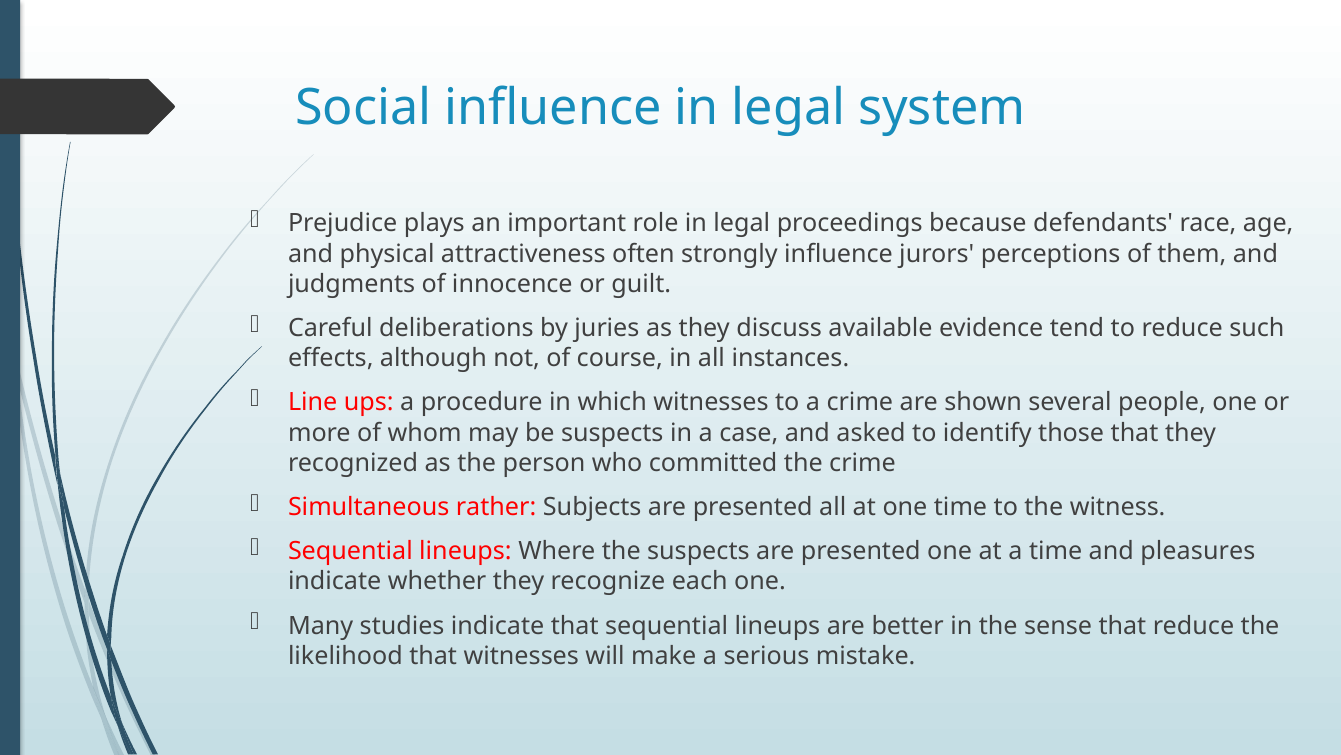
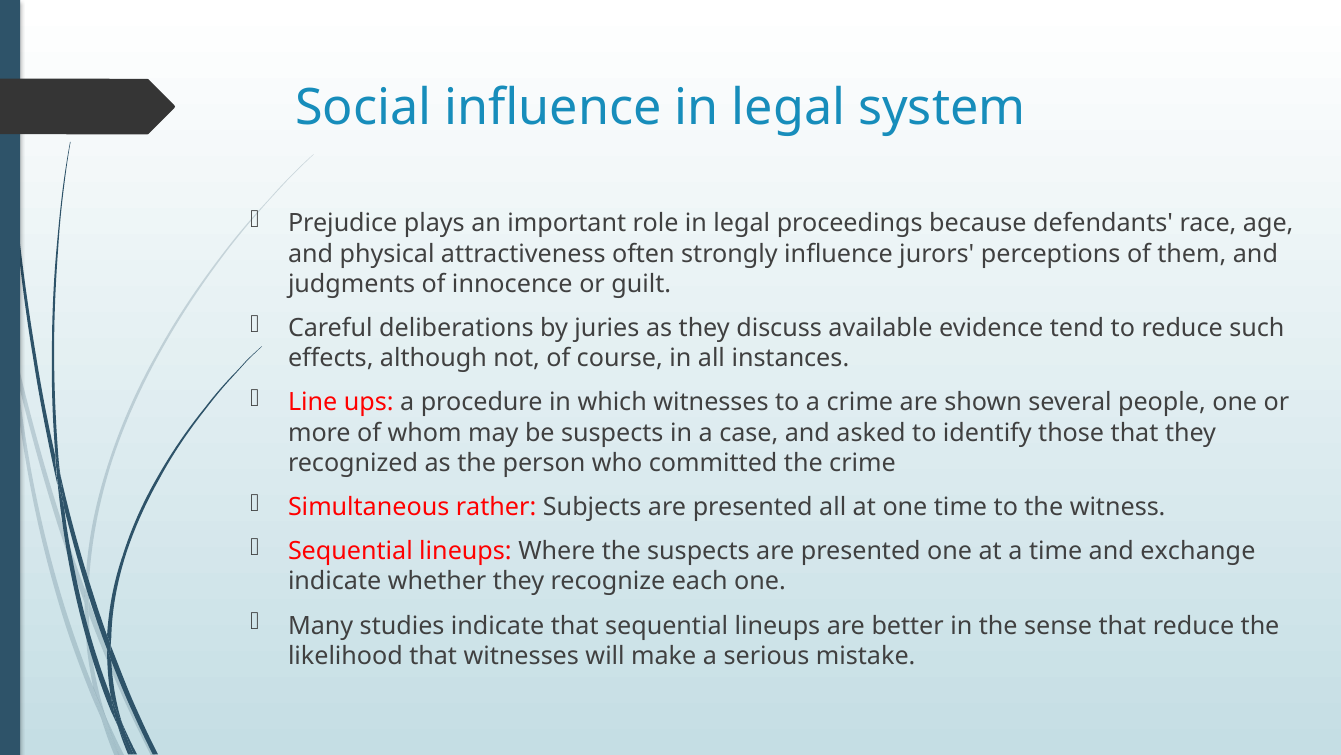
pleasures: pleasures -> exchange (1198, 551)
